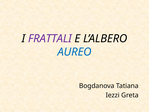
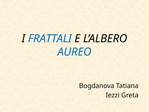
FRATTALI colour: purple -> blue (50, 38)
